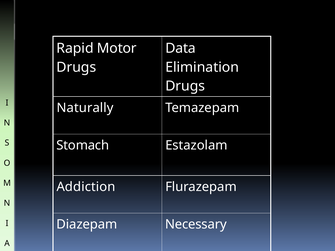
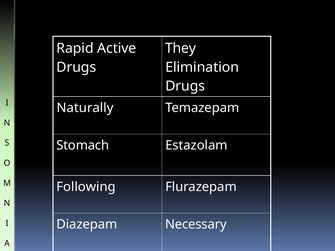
Motor: Motor -> Active (117, 48)
Data: Data -> They (181, 48)
Addiction: Addiction -> Following (86, 187)
